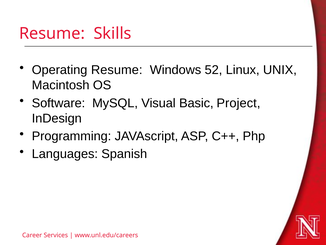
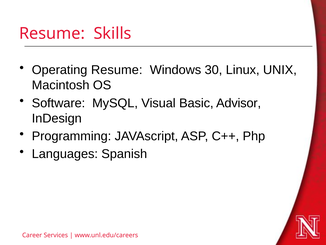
52: 52 -> 30 (213, 70)
Project: Project -> Advisor (239, 103)
